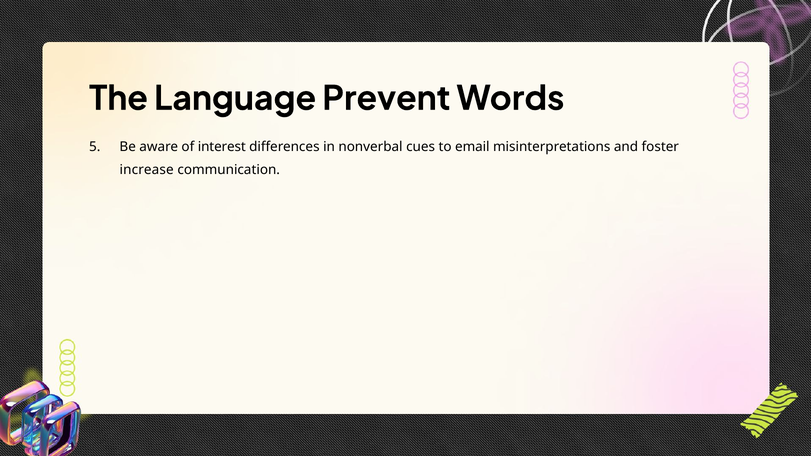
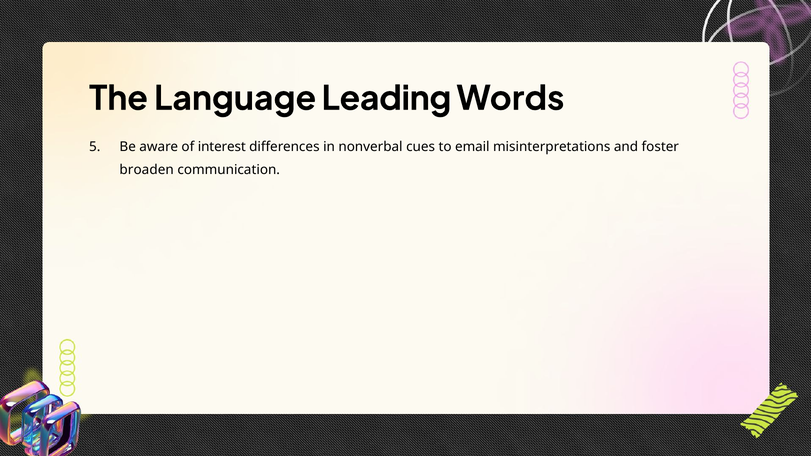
Prevent: Prevent -> Leading (386, 99)
increase: increase -> broaden (147, 170)
